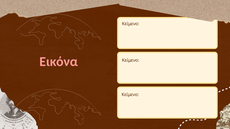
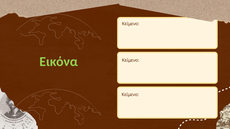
Εικόνα colour: pink -> light green (59, 62)
